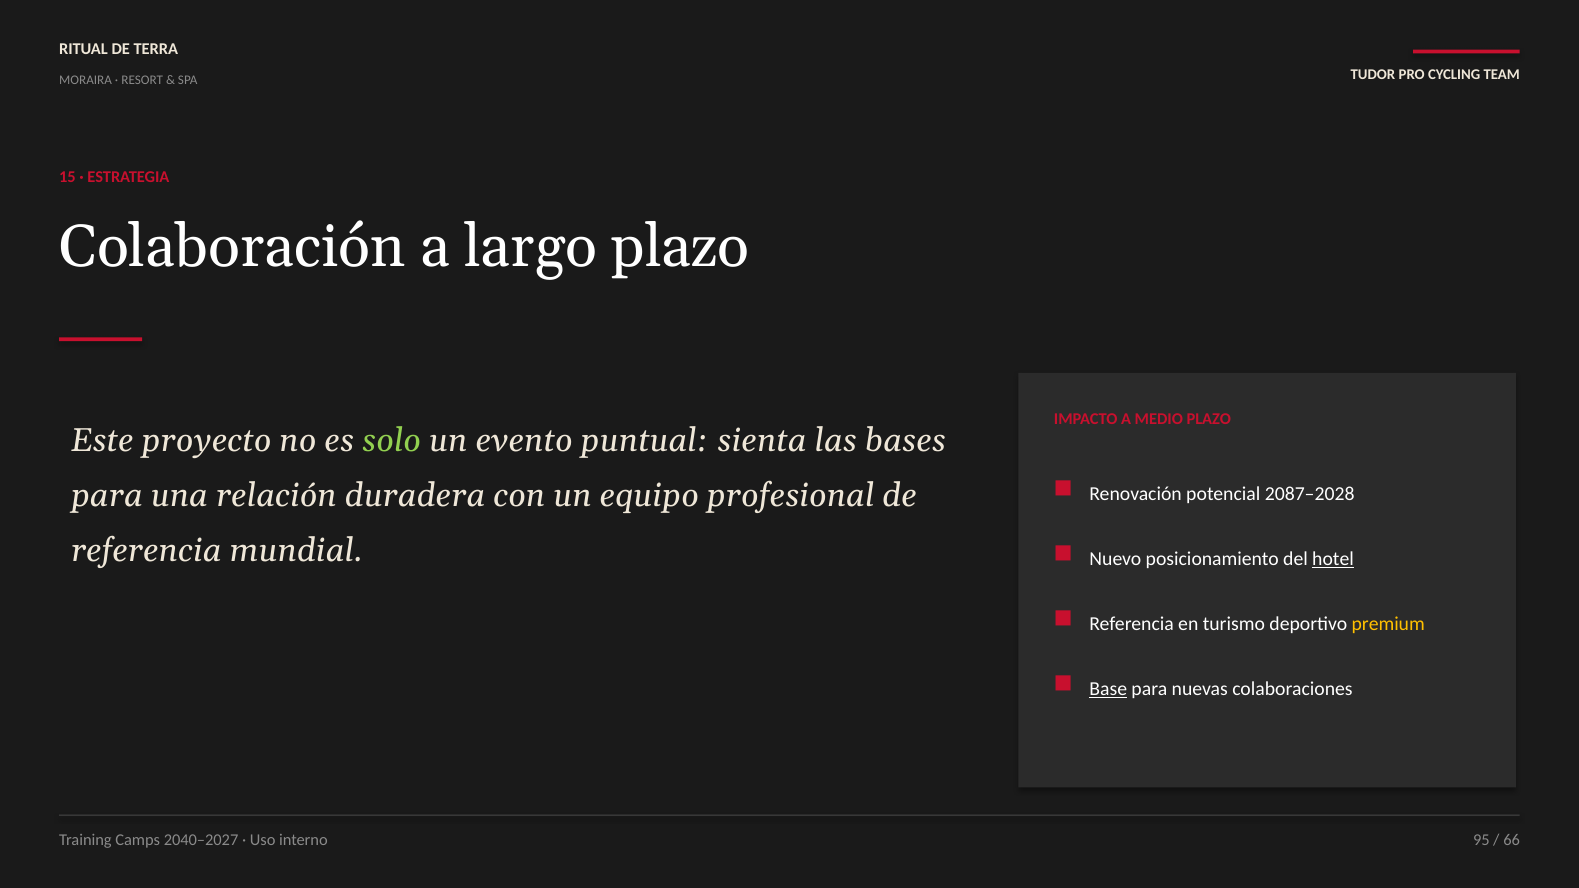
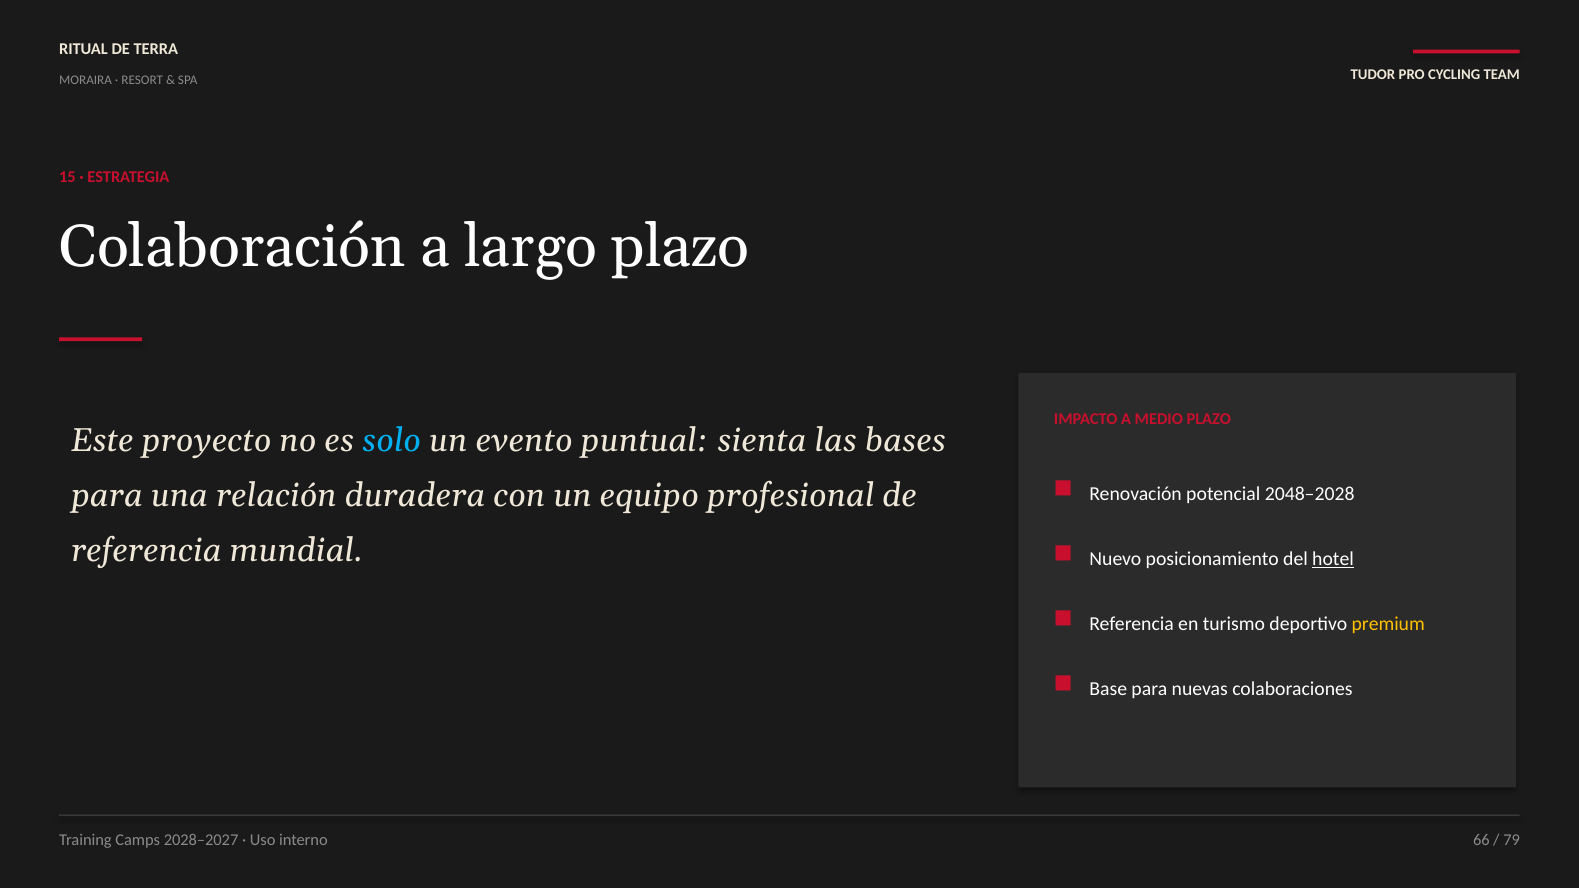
solo colour: light green -> light blue (392, 440)
2087–2028: 2087–2028 -> 2048–2028 (1310, 494)
Base underline: present -> none (1108, 689)
2040–2027: 2040–2027 -> 2028–2027 (201, 840)
95: 95 -> 66 (1481, 840)
66: 66 -> 79 (1512, 840)
